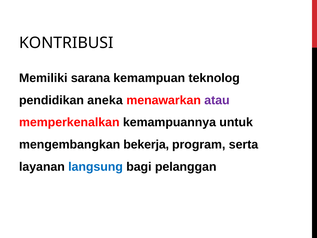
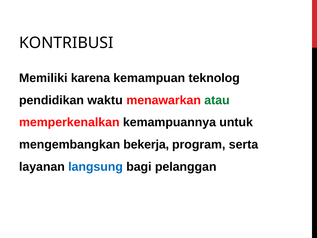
sarana: sarana -> karena (90, 78)
aneka: aneka -> waktu (105, 100)
atau colour: purple -> green (217, 100)
